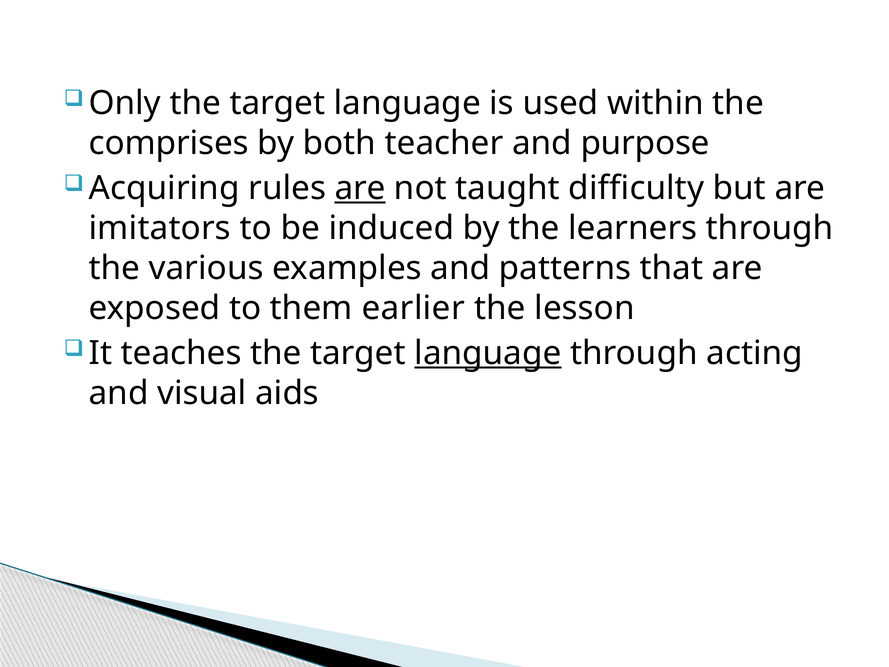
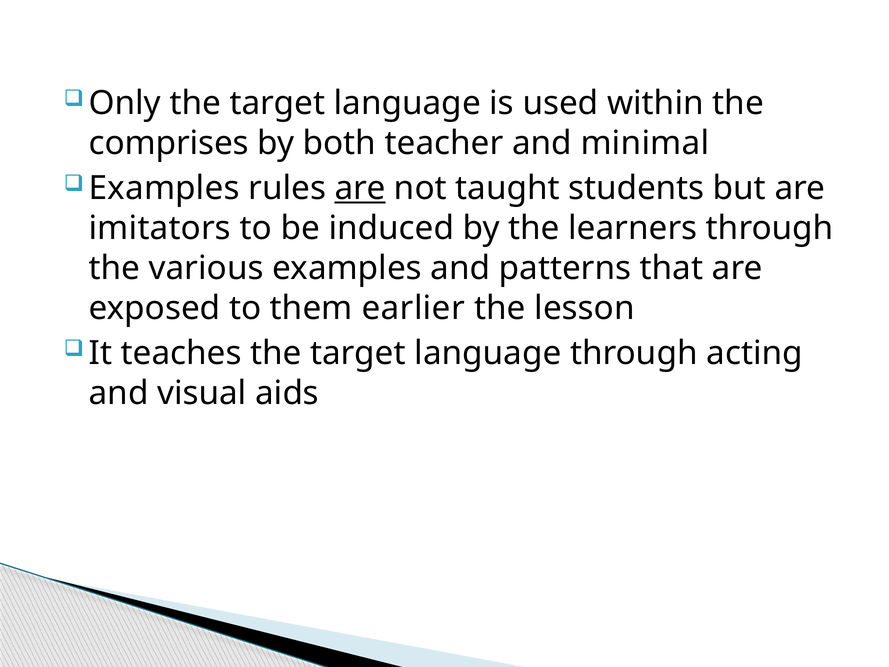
purpose: purpose -> minimal (645, 143)
Acquiring: Acquiring -> Examples (164, 188)
difficulty: difficulty -> students (636, 188)
language underline: present -> none (488, 353)
